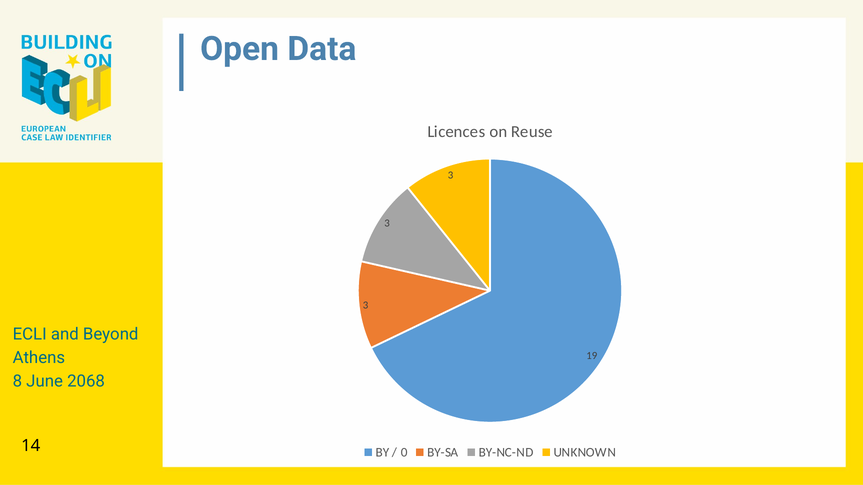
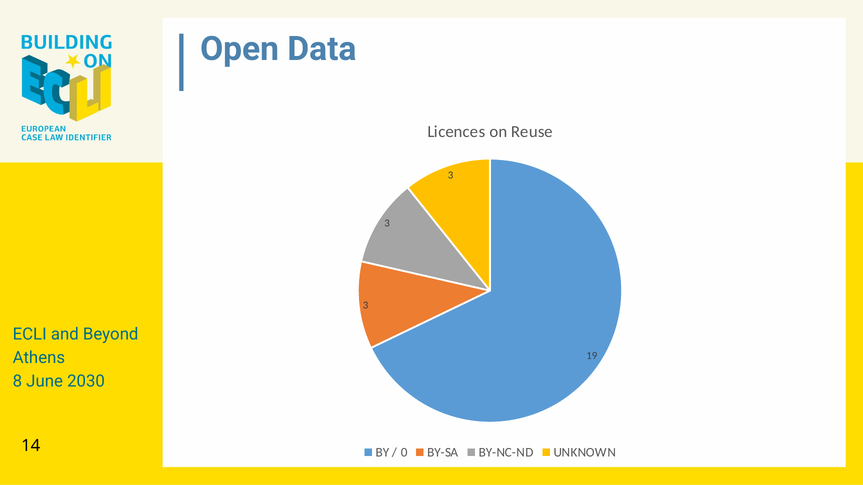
2068: 2068 -> 2030 (86, 381)
